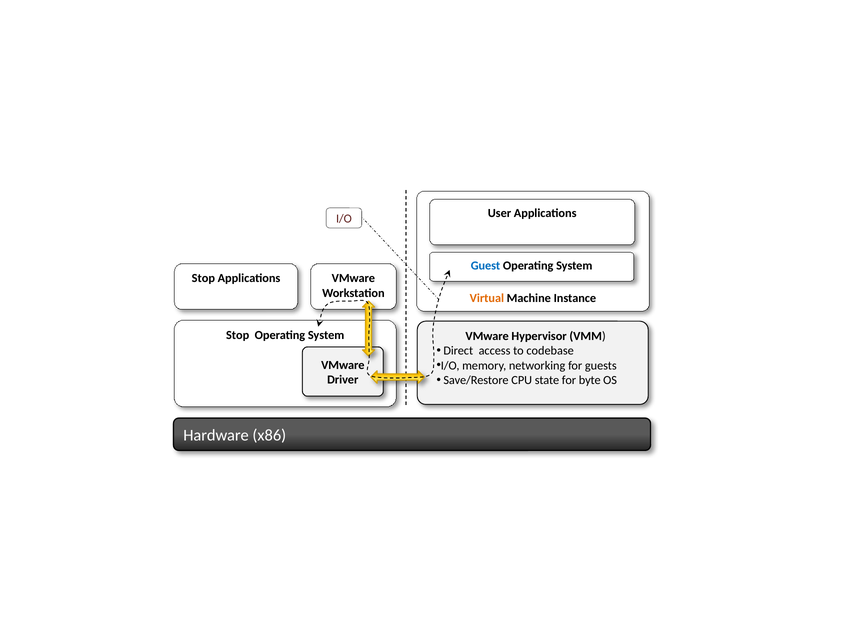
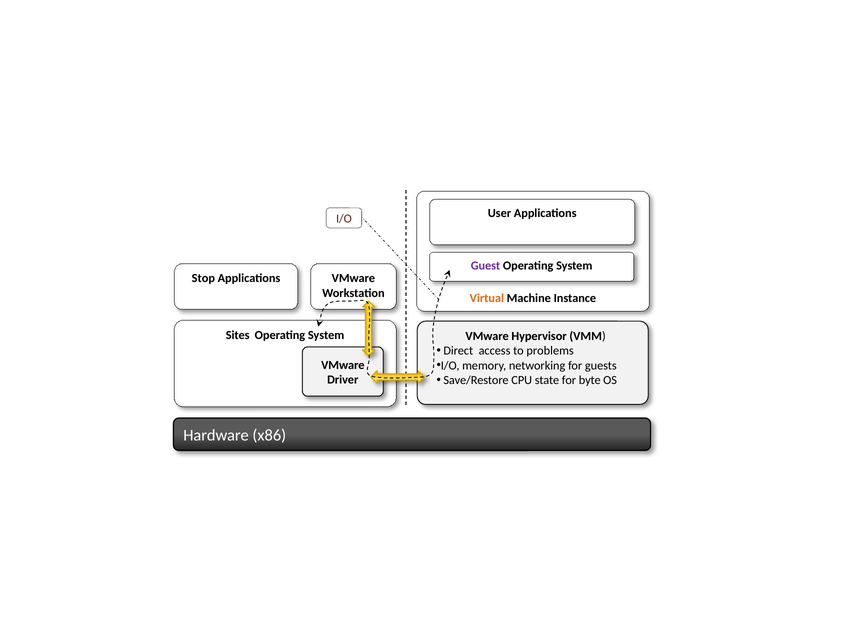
Guest colour: blue -> purple (486, 266)
Stop: Stop -> Sites (238, 335)
codebase: codebase -> problems (550, 351)
